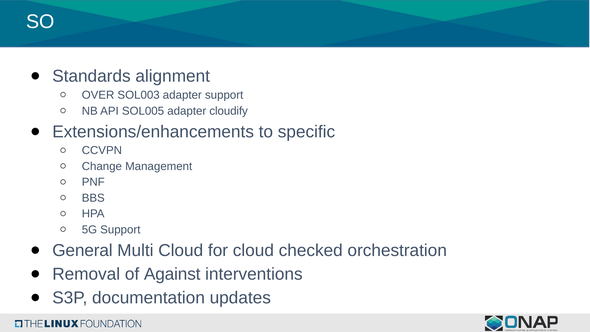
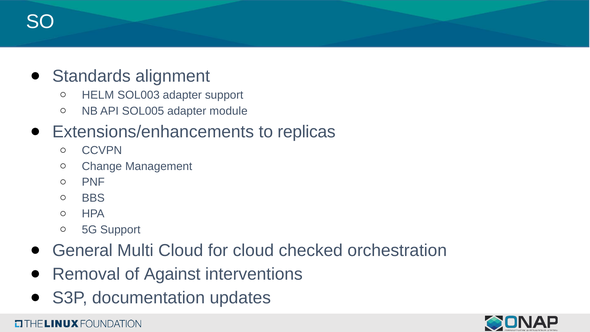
OVER: OVER -> HELM (98, 95)
cloudify: cloudify -> module (229, 111)
specific: specific -> replicas (307, 132)
